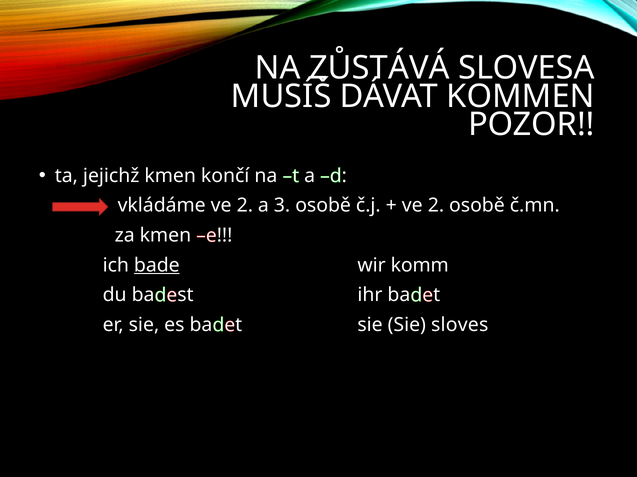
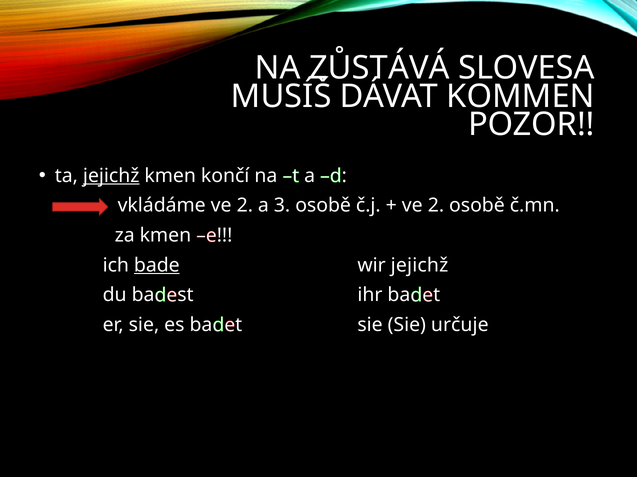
jejichž underline: none -> present (111, 176)
wir komm: komm -> jejichž (420, 266)
sloves: sloves -> určuje (460, 325)
